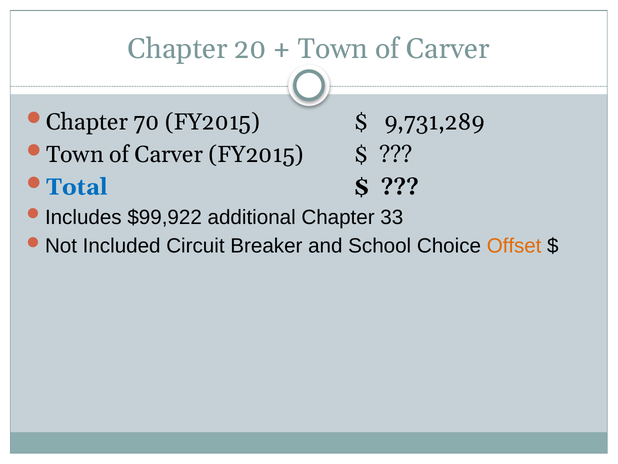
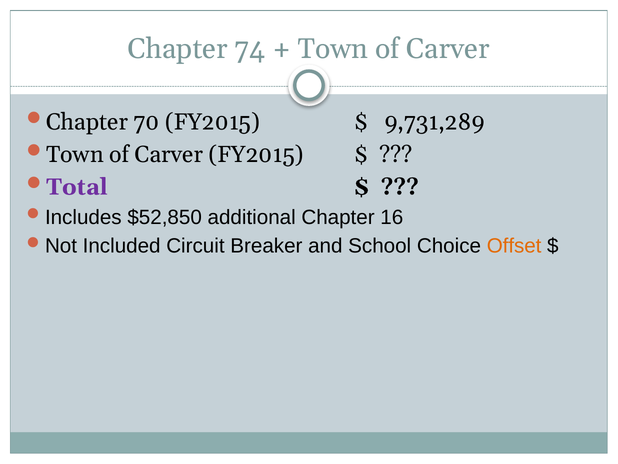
20: 20 -> 74 (250, 49)
Total colour: blue -> purple (77, 187)
$99,922: $99,922 -> $52,850 (165, 217)
33: 33 -> 16 (392, 217)
